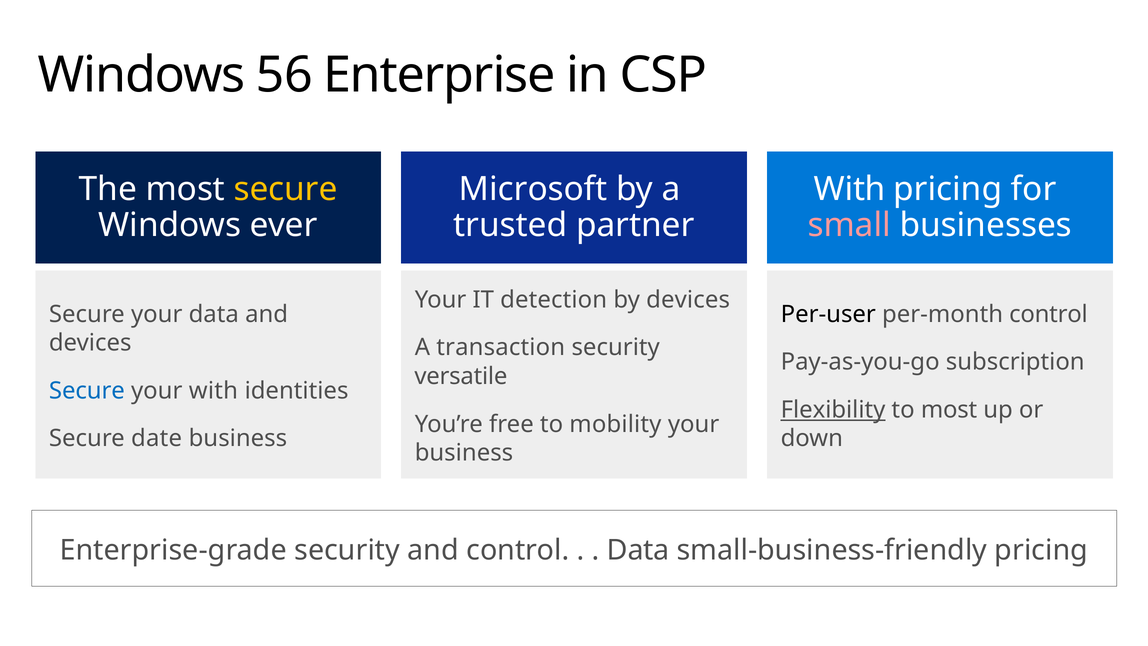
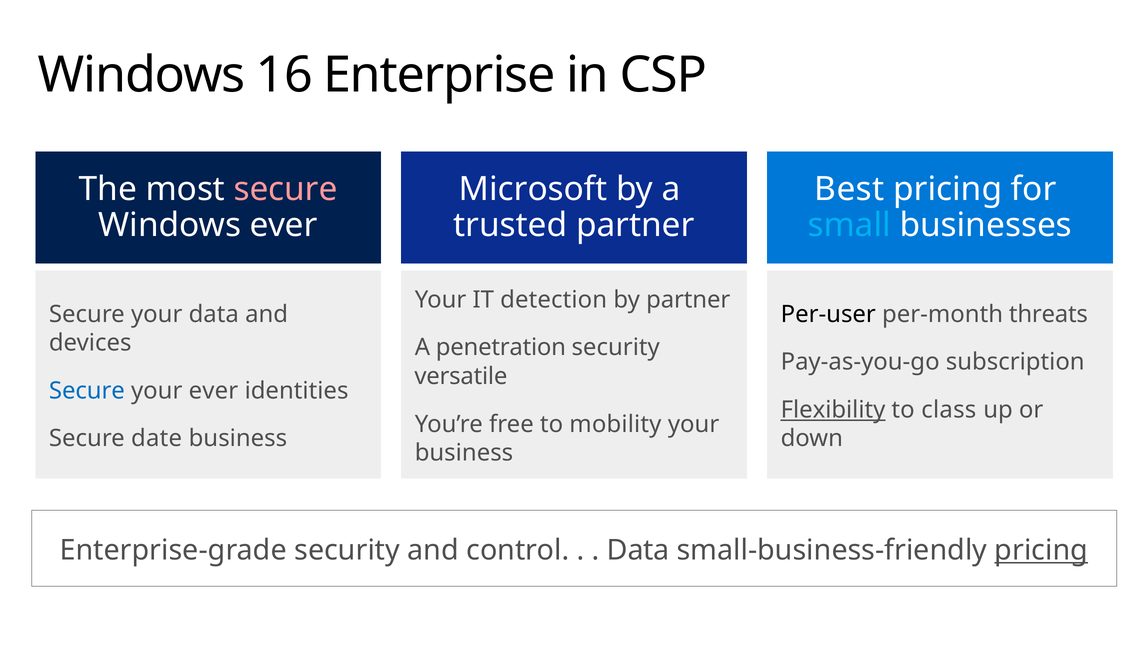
56: 56 -> 16 (284, 75)
secure colour: yellow -> pink (286, 189)
With: With -> Best (849, 189)
small colour: pink -> light blue (849, 225)
by devices: devices -> partner (688, 300)
per-month control: control -> threats (1048, 314)
transaction: transaction -> penetration (501, 347)
your with: with -> ever (213, 391)
to most: most -> class (949, 410)
pricing underline: none -> present (1041, 550)
